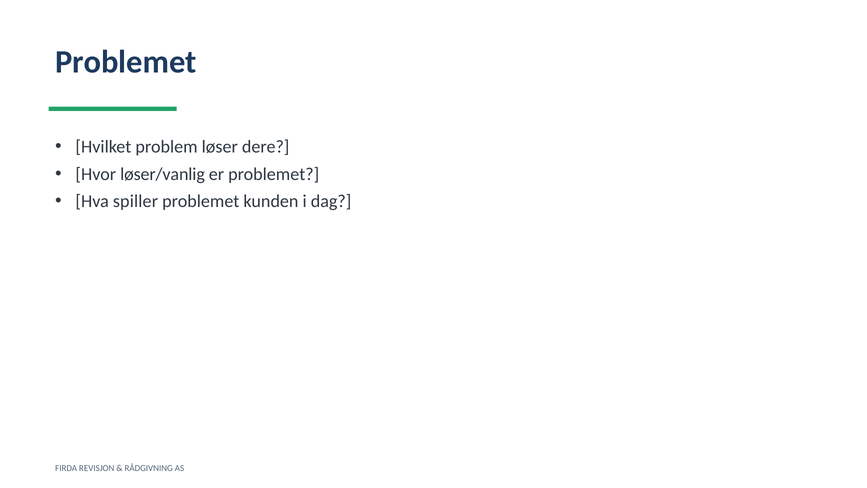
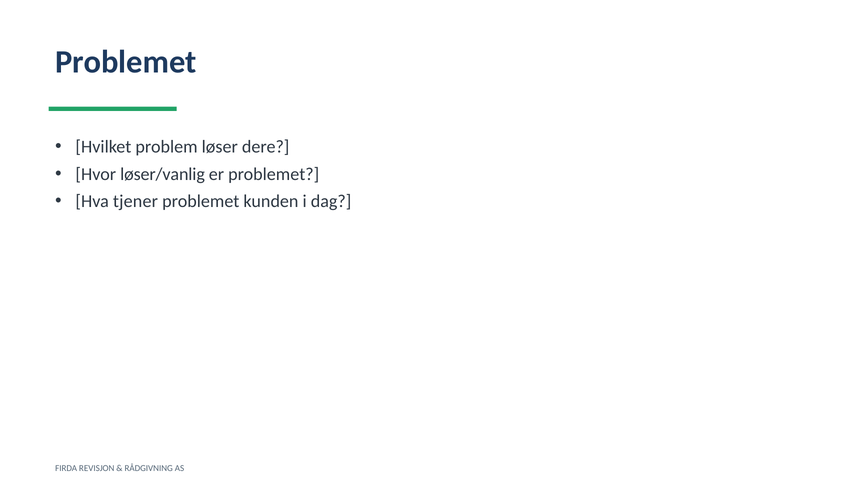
spiller: spiller -> tjener (135, 201)
